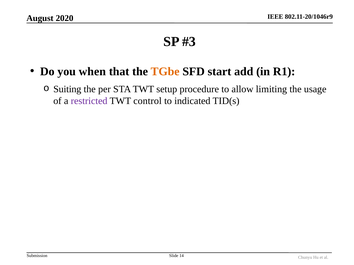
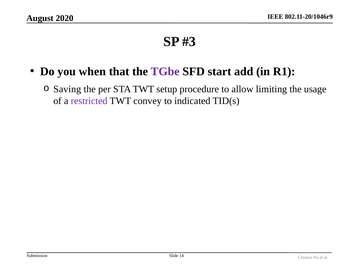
TGbe colour: orange -> purple (165, 72)
Suiting: Suiting -> Saving (67, 89)
control: control -> convey (148, 101)
